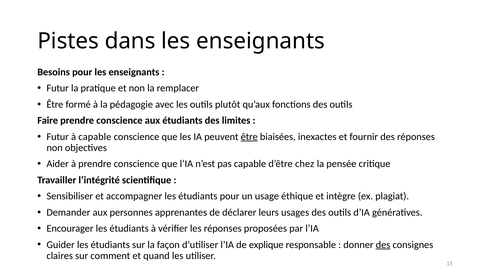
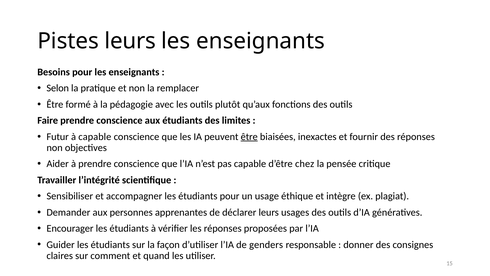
Pistes dans: dans -> leurs (130, 41)
Futur: Futur -> Selon (58, 88)
explique: explique -> genders (266, 244)
des underline: present -> none (383, 244)
